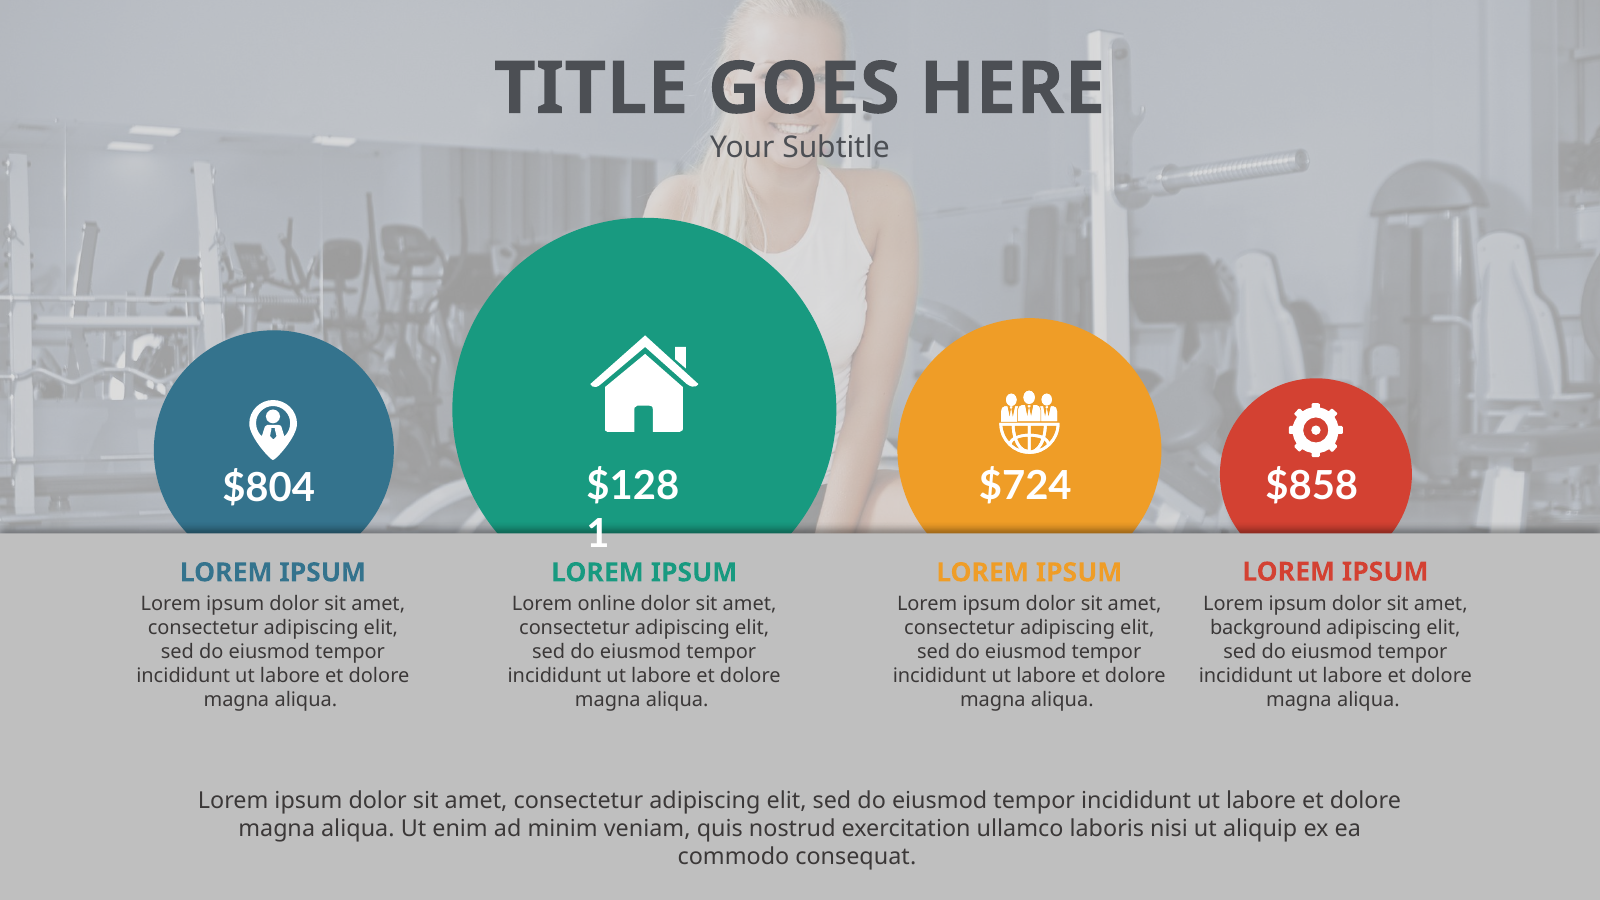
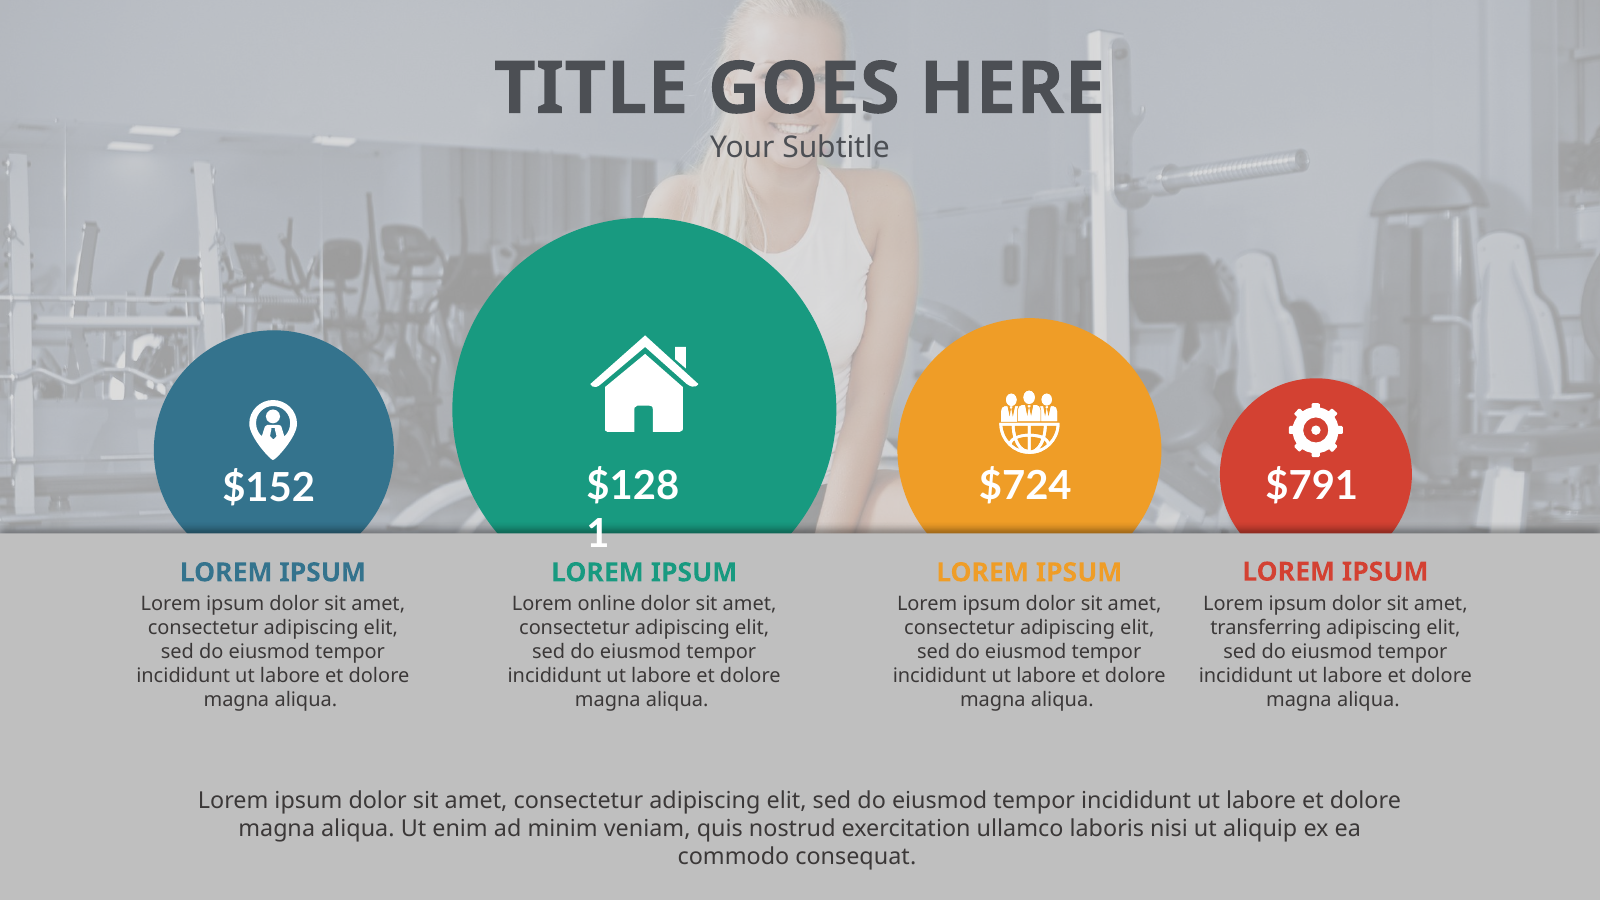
$858: $858 -> $791 (1312, 487)
$804: $804 -> $152 (269, 488)
background: background -> transferring (1266, 627)
